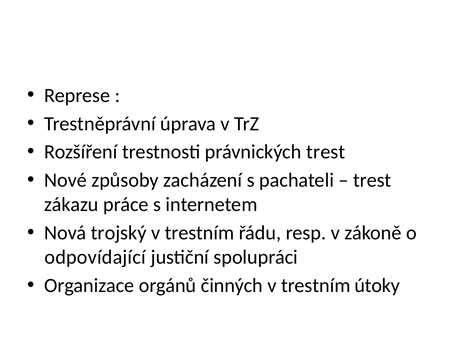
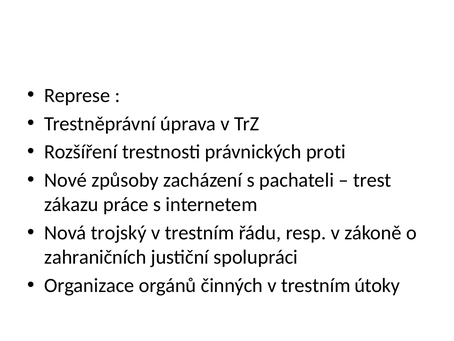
právnických trest: trest -> proti (326, 152)
odpovídající: odpovídající -> zahraničních (95, 257)
